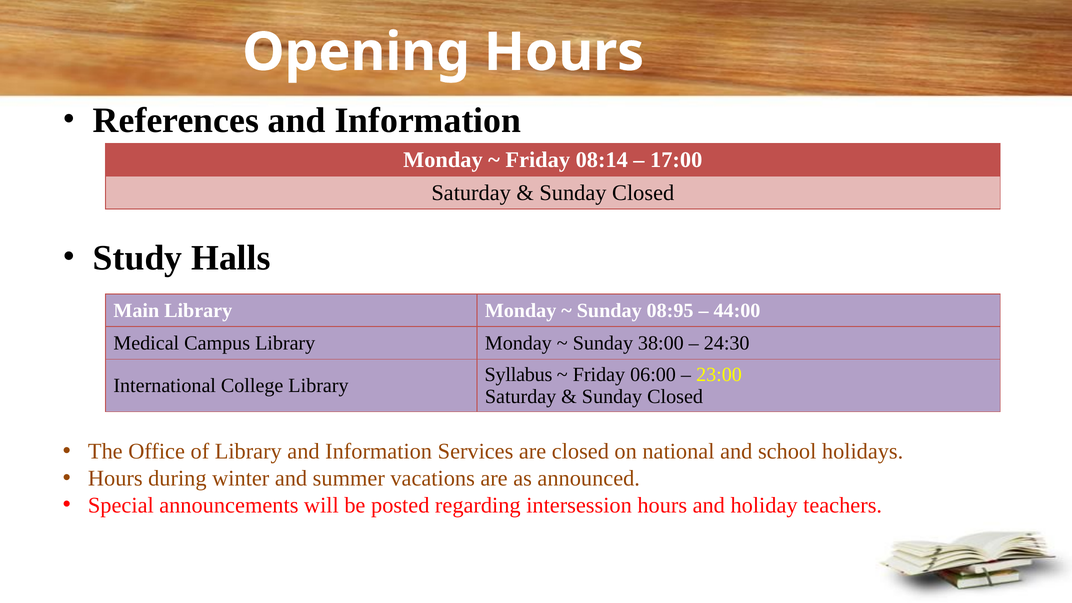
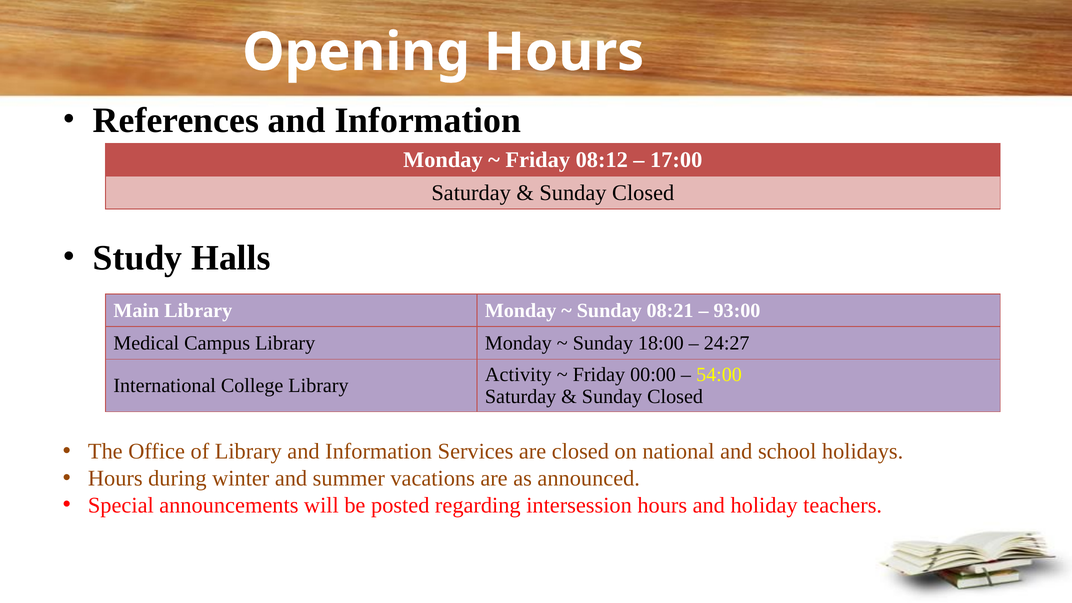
08:14: 08:14 -> 08:12 (602, 160)
08:95: 08:95 -> 08:21 (670, 310)
44:00: 44:00 -> 93:00 (737, 310)
38:00: 38:00 -> 18:00 (661, 343)
24:30: 24:30 -> 24:27 (727, 343)
Syllabus: Syllabus -> Activity (518, 375)
06:00: 06:00 -> 00:00 (653, 375)
23:00: 23:00 -> 54:00 (719, 375)
